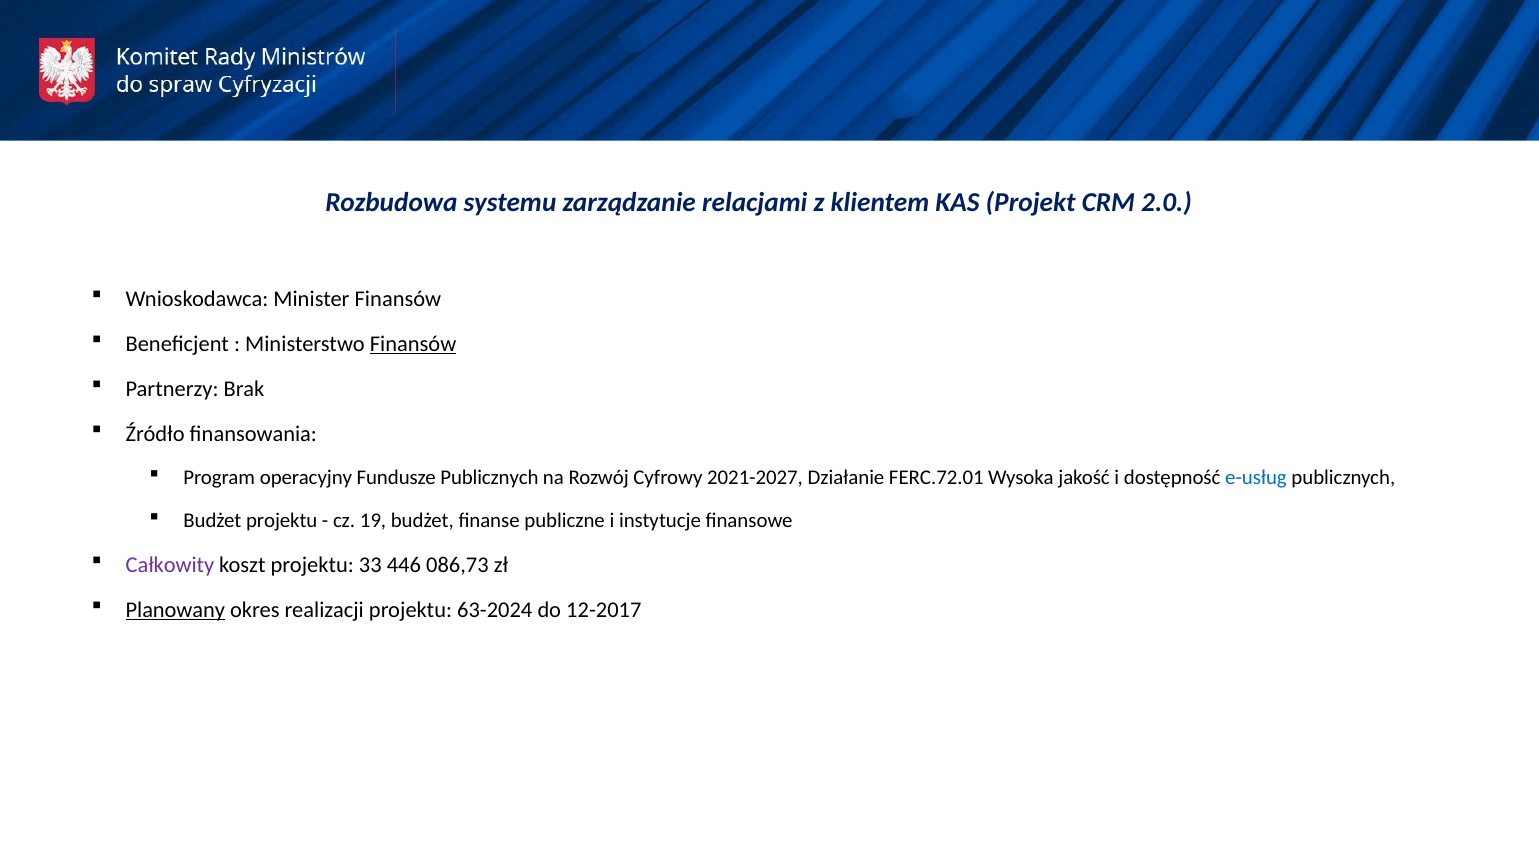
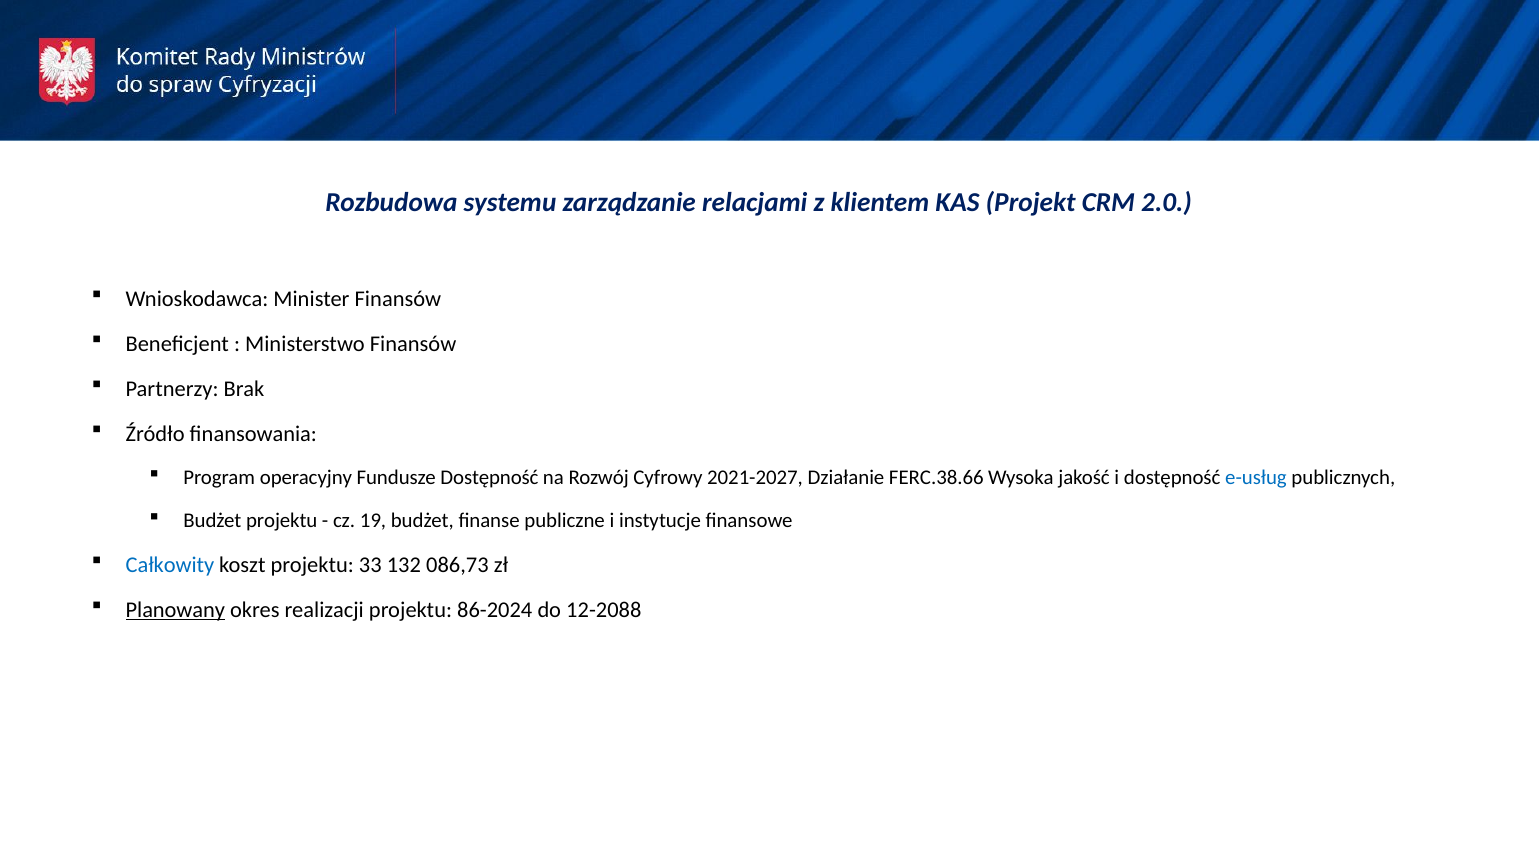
Finansów underline: present -> none (413, 344)
Fundusze Publicznych: Publicznych -> Dostępność (489, 478)
FERC.72.01: FERC.72.01 -> FERC.38.66 (936, 478)
Całkowity colour: purple -> blue (170, 565)
446: 446 -> 132 (404, 565)
63-2024: 63-2024 -> 86-2024 (495, 610)
12-2017: 12-2017 -> 12-2088 (604, 610)
